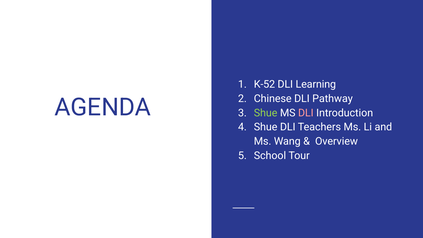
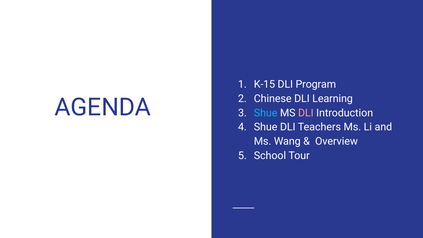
K-52: K-52 -> K-15 (264, 84)
Learning: Learning -> Program (316, 84)
Pathway: Pathway -> Learning (333, 99)
Shue colour: light green -> light blue (266, 113)
